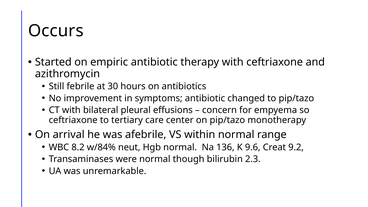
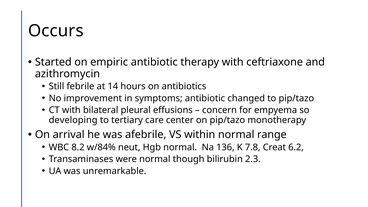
30: 30 -> 14 (113, 86)
ceftriaxone: ceftriaxone -> developing (73, 120)
9.6: 9.6 -> 7.8 (253, 147)
9.2: 9.2 -> 6.2 (296, 147)
